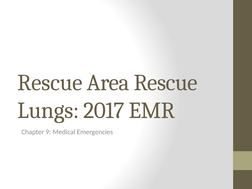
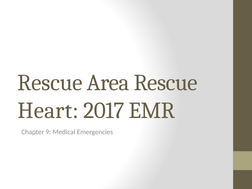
Lungs: Lungs -> Heart (48, 110)
